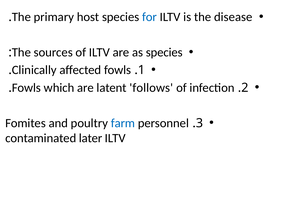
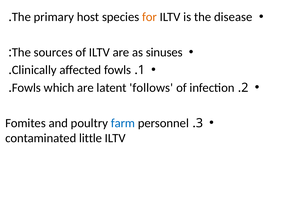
for colour: blue -> orange (150, 17)
as species: species -> sinuses (164, 52)
later: later -> little (91, 138)
